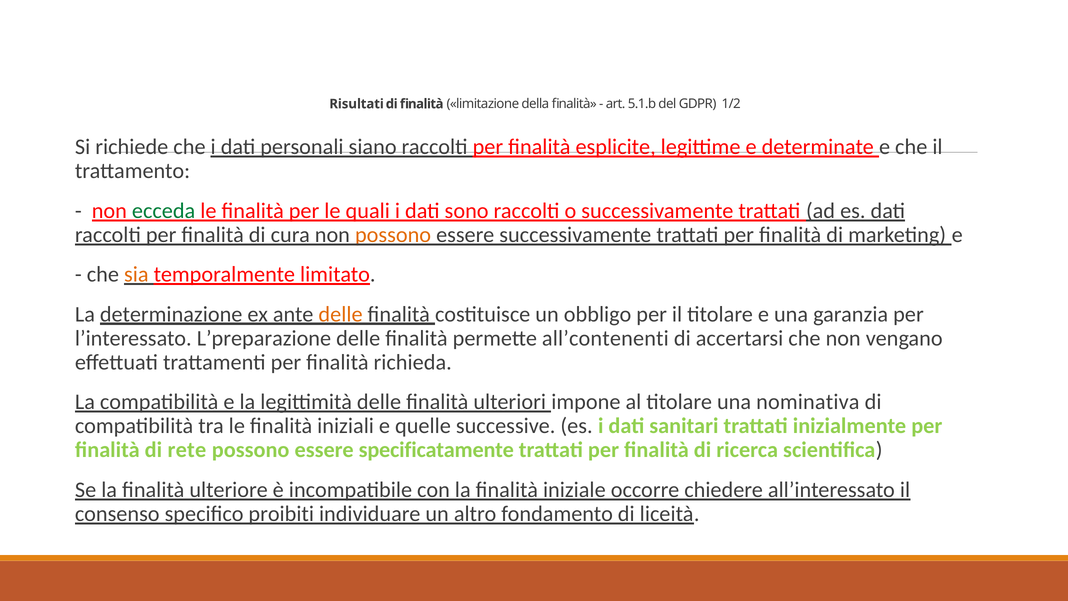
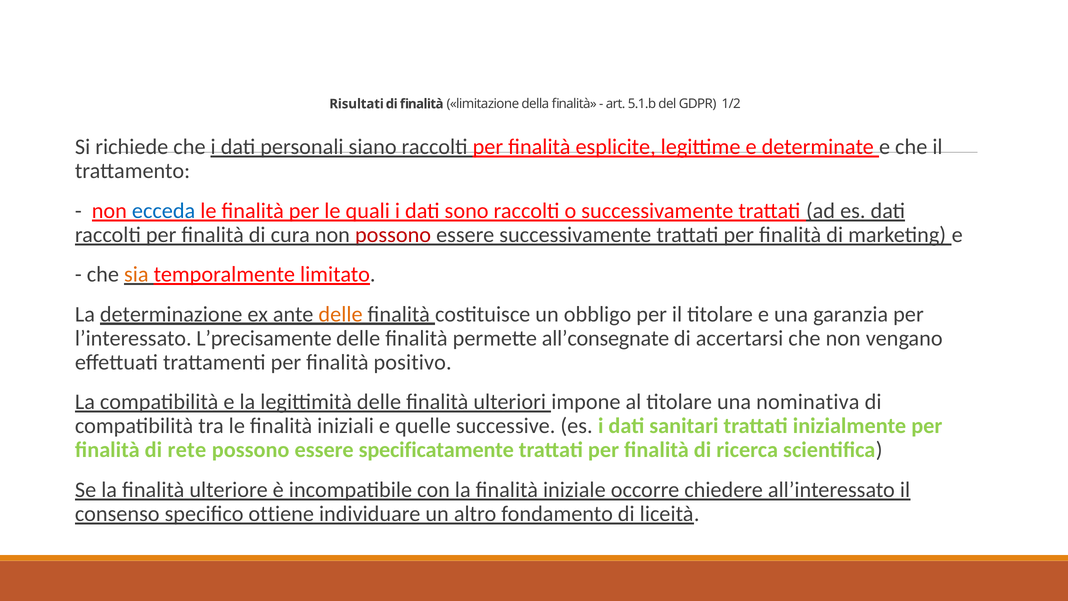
ecceda colour: green -> blue (164, 211)
possono colour: orange -> red (393, 235)
L’preparazione: L’preparazione -> L’precisamente (264, 338)
all’contenenti: all’contenenti -> all’consegnate (606, 338)
richieda: richieda -> positivo (413, 362)
proibiti: proibiti -> ottiene (281, 514)
